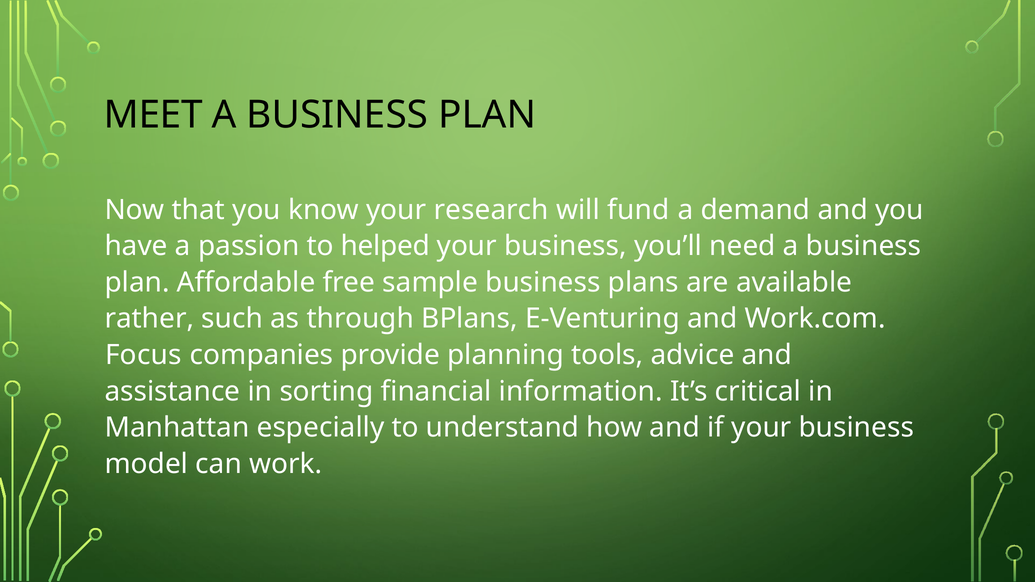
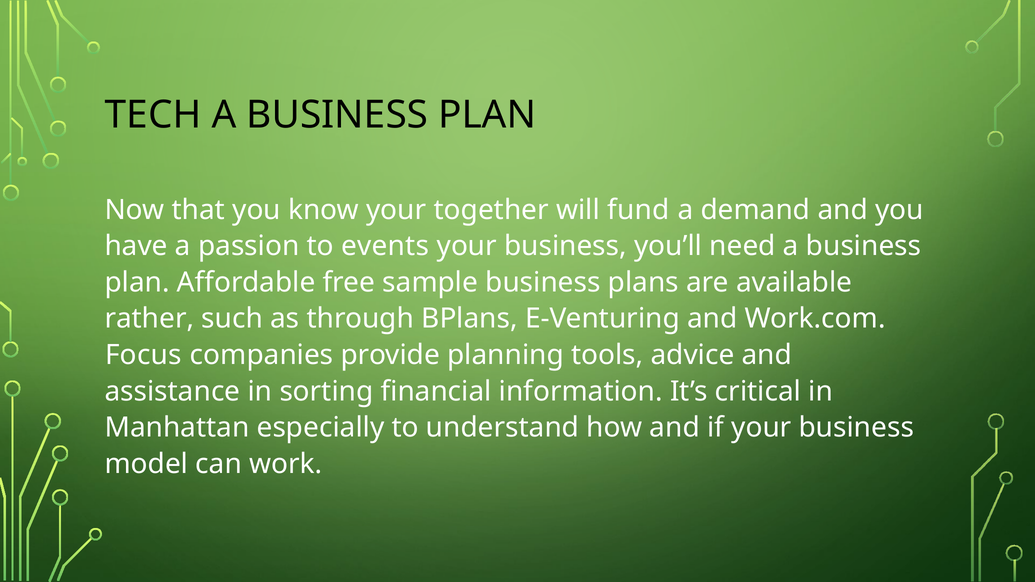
MEET: MEET -> TECH (153, 115)
research: research -> together (491, 210)
helped: helped -> events (385, 246)
